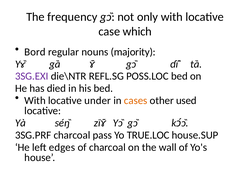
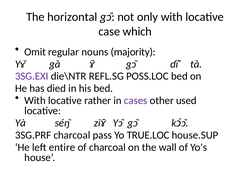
frequency: frequency -> horizontal (72, 17)
Bord: Bord -> Omit (35, 52)
under: under -> rather (98, 100)
cases colour: orange -> purple (136, 100)
edges: edges -> entire (62, 147)
